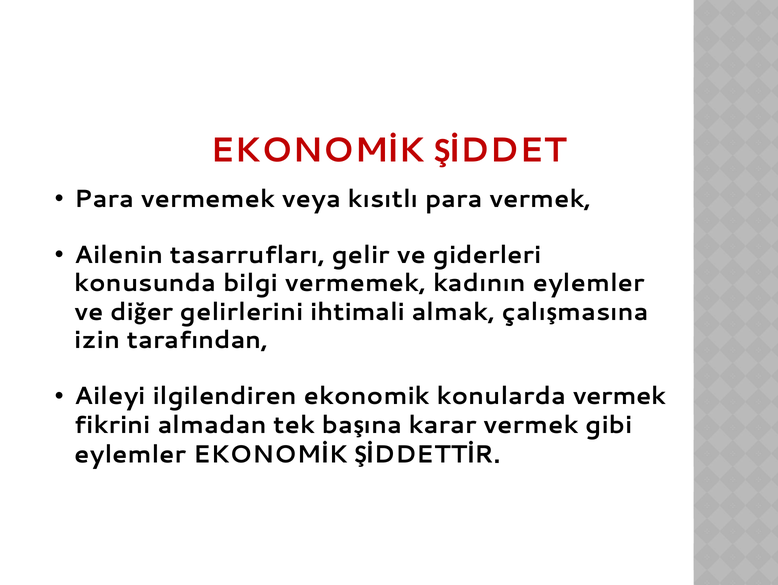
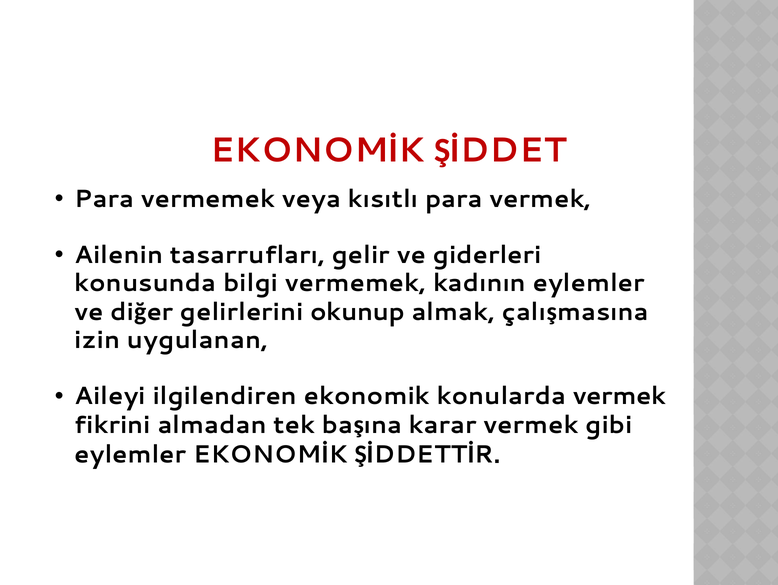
ihtimali: ihtimali -> okunup (358, 312)
tarafından: tarafından -> uygulanan (198, 340)
